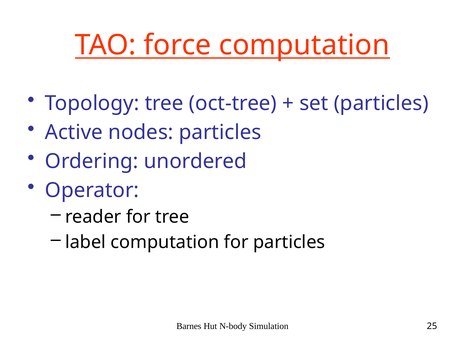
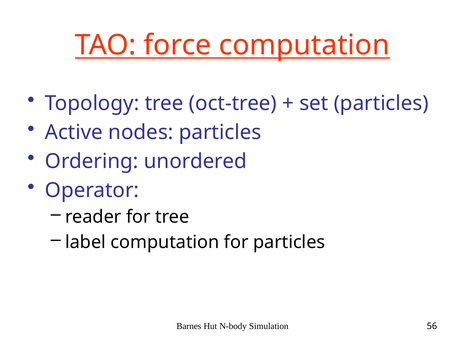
25: 25 -> 56 (432, 326)
